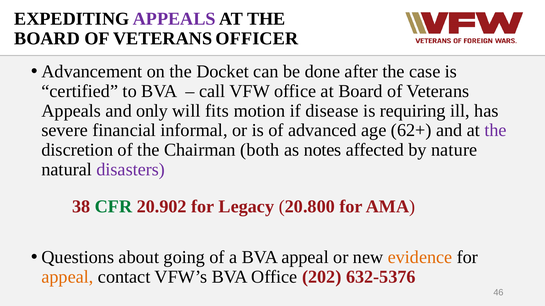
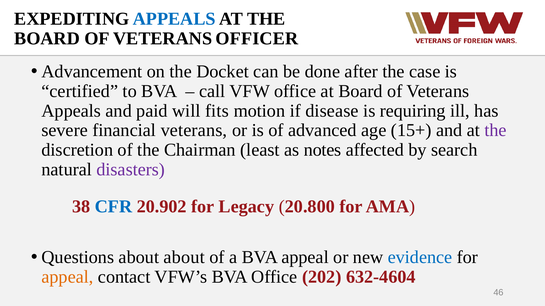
APPEALS colour: purple -> blue (174, 19)
only: only -> paid (152, 111)
financial informal: informal -> veterans (194, 131)
62+: 62+ -> 15+ (411, 131)
both: both -> least (260, 150)
nature: nature -> search (454, 150)
CFR colour: green -> blue (113, 207)
about going: going -> about (184, 258)
evidence colour: orange -> blue (420, 258)
632-5376: 632-5376 -> 632-4604 (381, 277)
